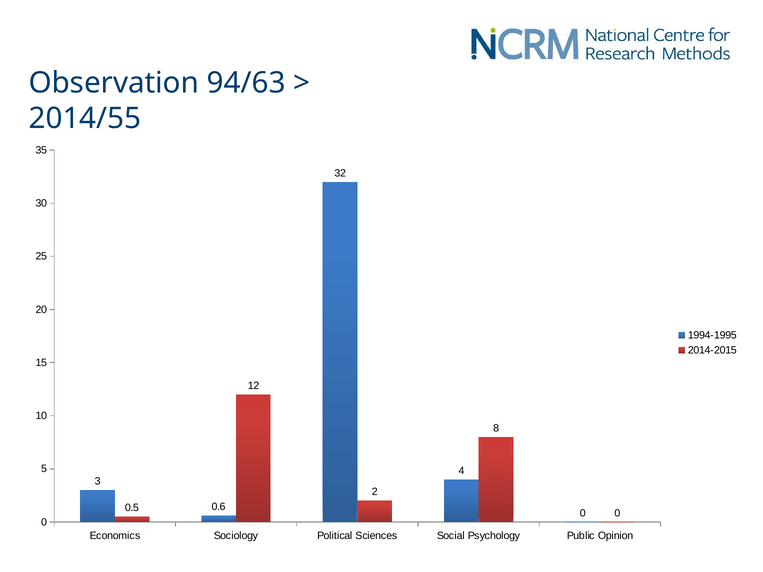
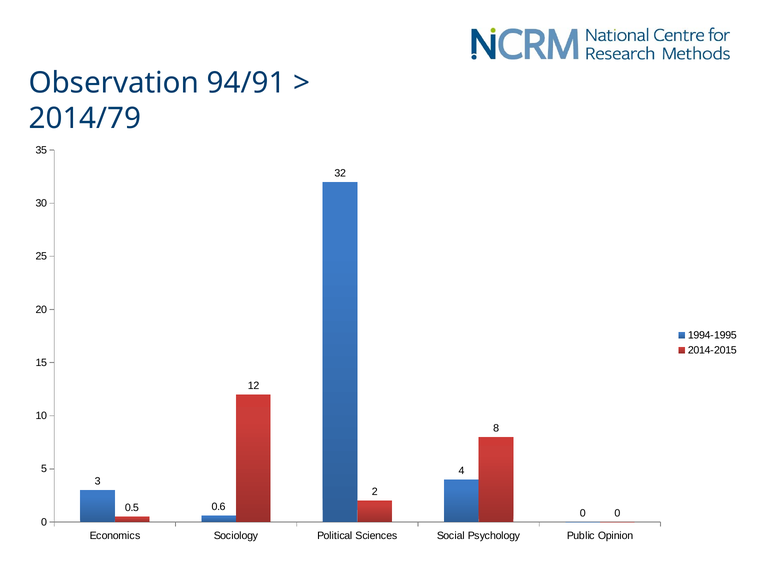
94/63: 94/63 -> 94/91 (246, 83)
2014/55: 2014/55 -> 2014/79 (85, 119)
